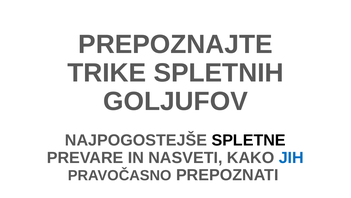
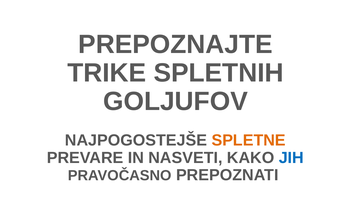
SPLETNE colour: black -> orange (249, 140)
